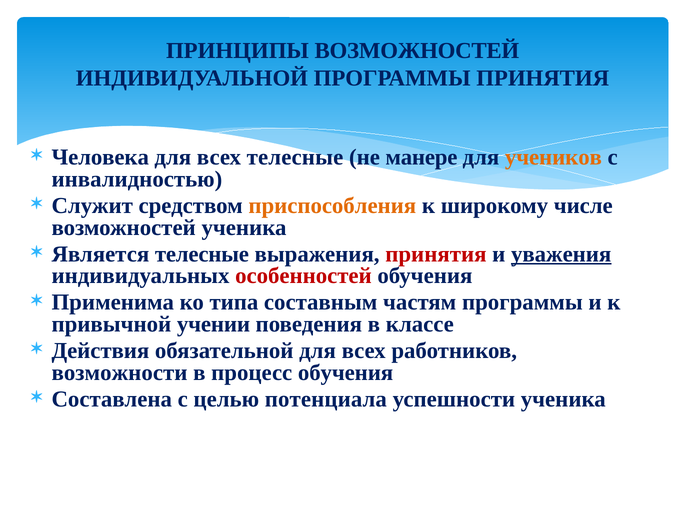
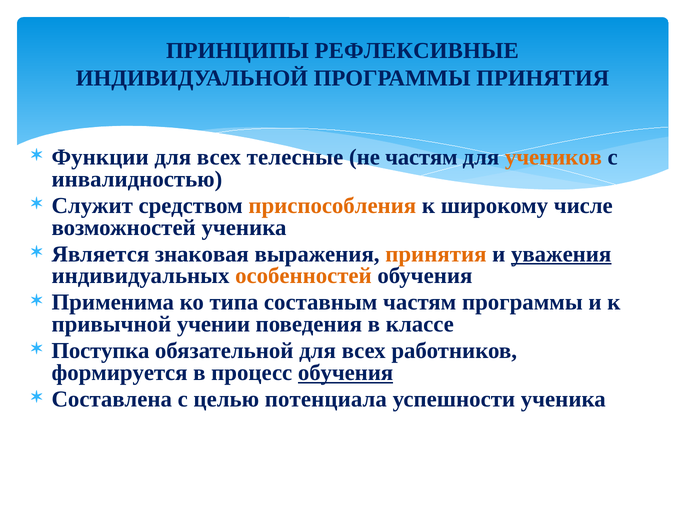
ПРИНЦИПЫ ВОЗМОЖНОСТЕЙ: ВОЗМОЖНОСТЕЙ -> РЕФЛЕКСИВНЫЕ (417, 51)
Человека: Человека -> Функции (100, 157)
не манере: манере -> частям (421, 157)
Является телесные: телесные -> знаковая (202, 254)
принятия colour: red -> orange (436, 254)
особенностей colour: red -> orange (303, 276)
Действия: Действия -> Поступка (101, 351)
возможности: возможности -> формируется (120, 373)
обучения underline: none -> present (346, 373)
